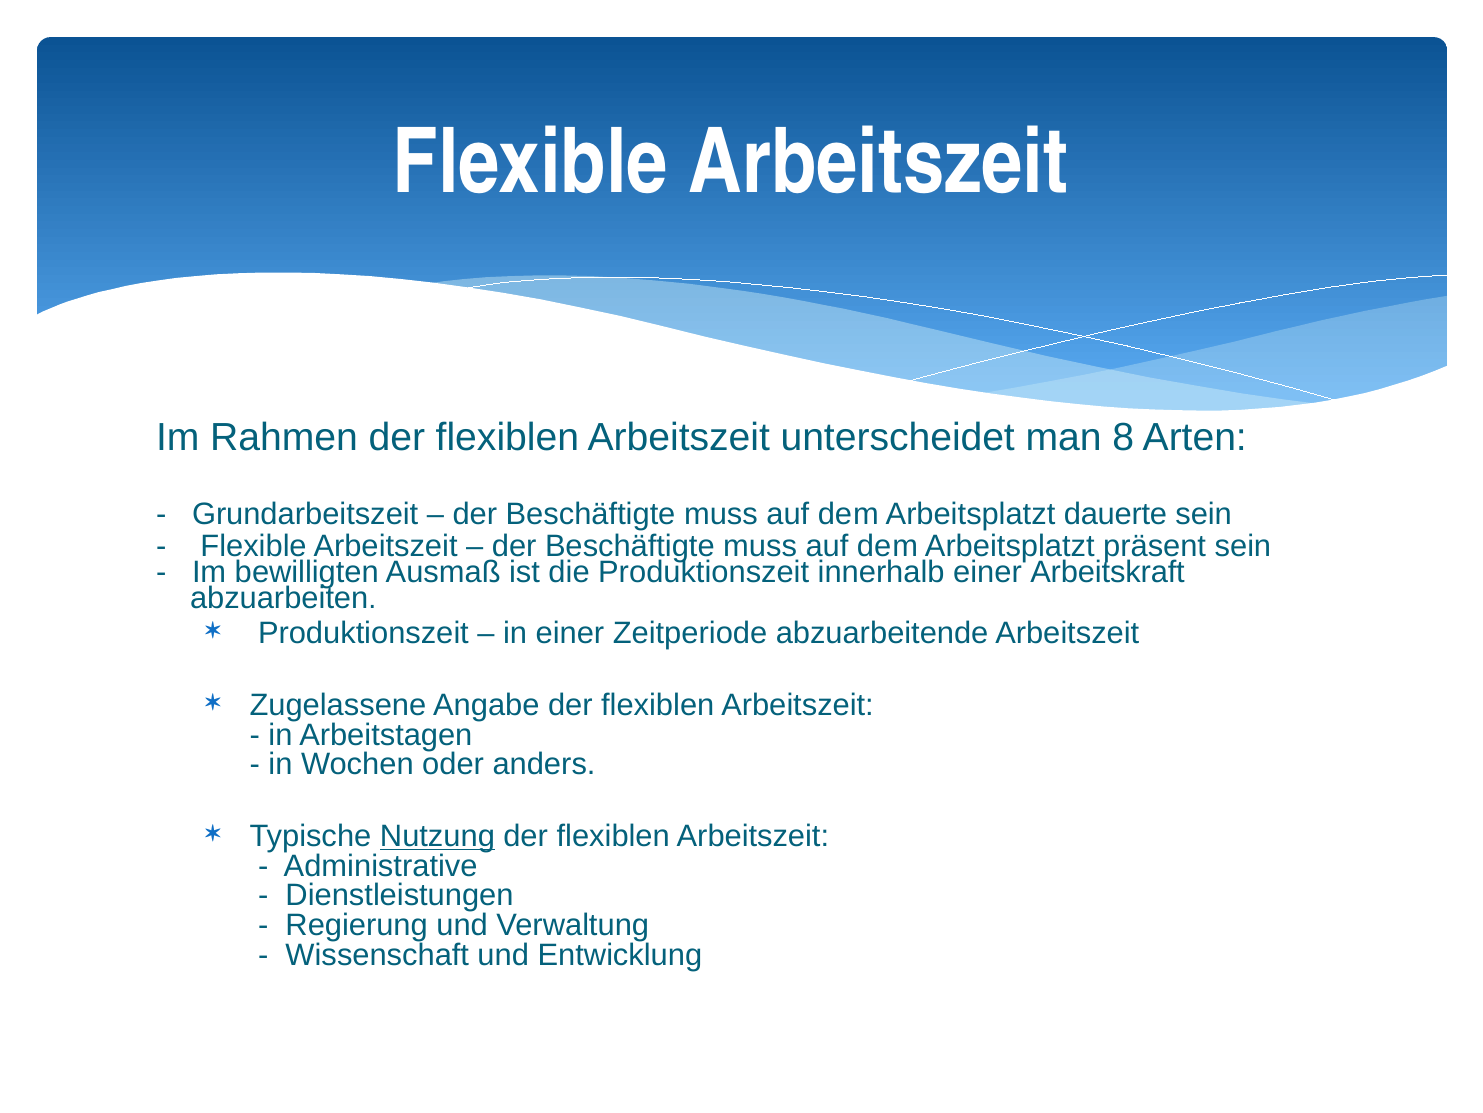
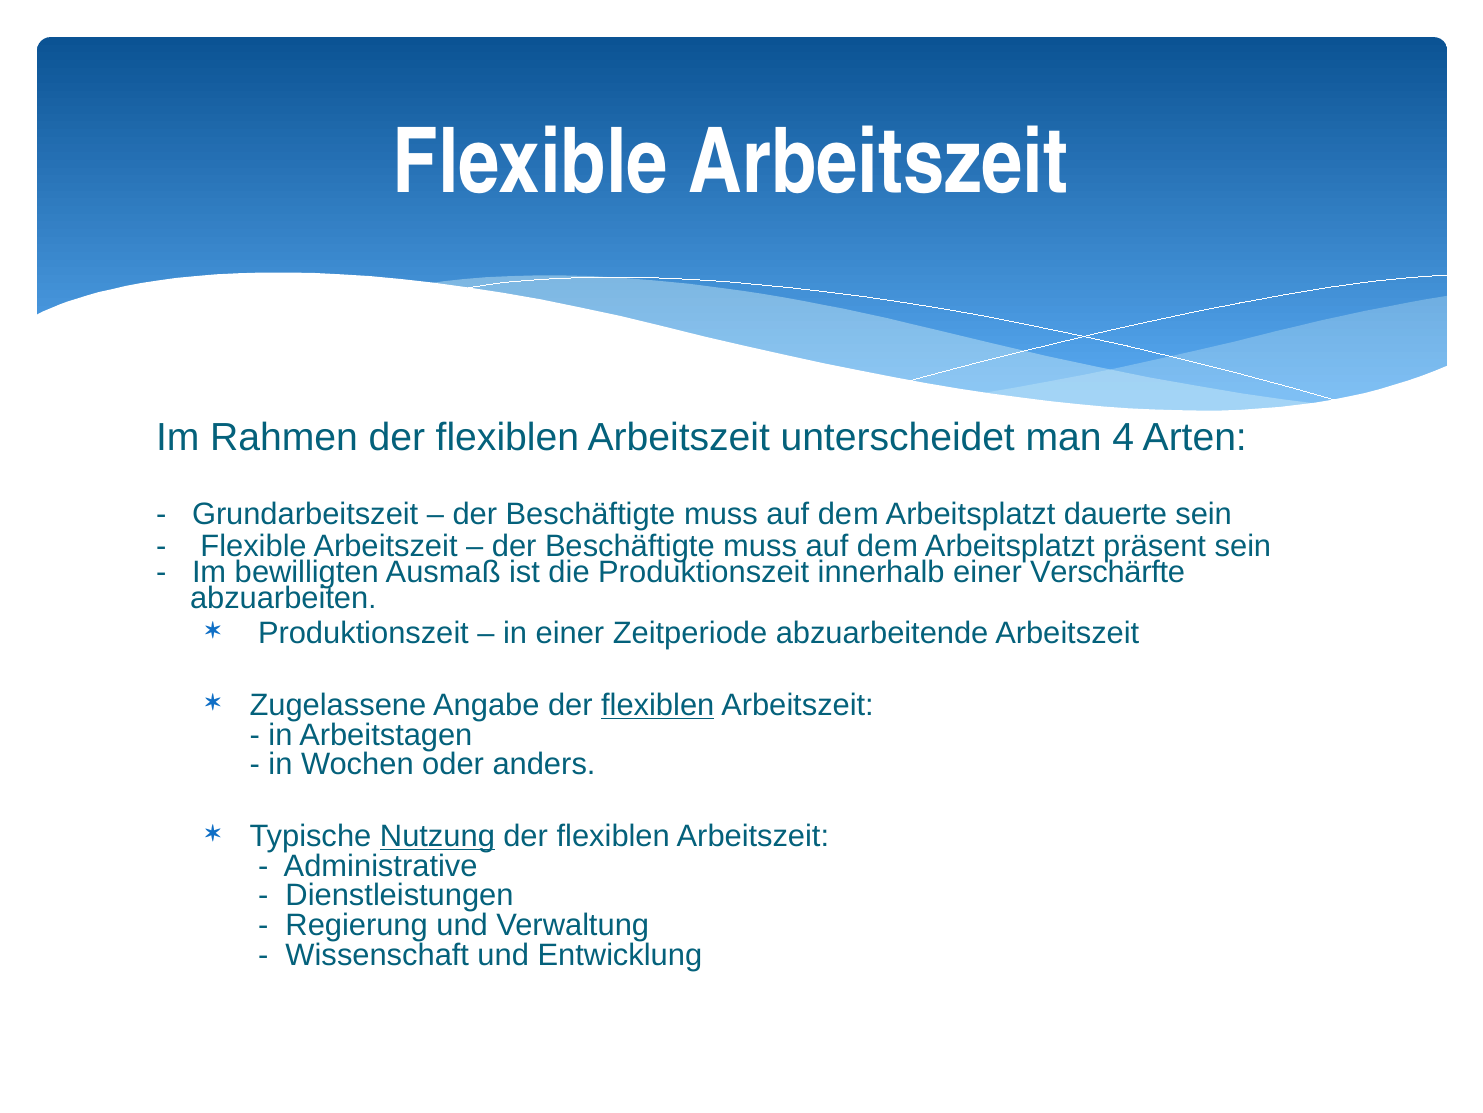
8: 8 -> 4 (1123, 437)
Arbeitskraft: Arbeitskraft -> Verschärfte (1108, 572)
flexiblen underline: none -> present (658, 705)
